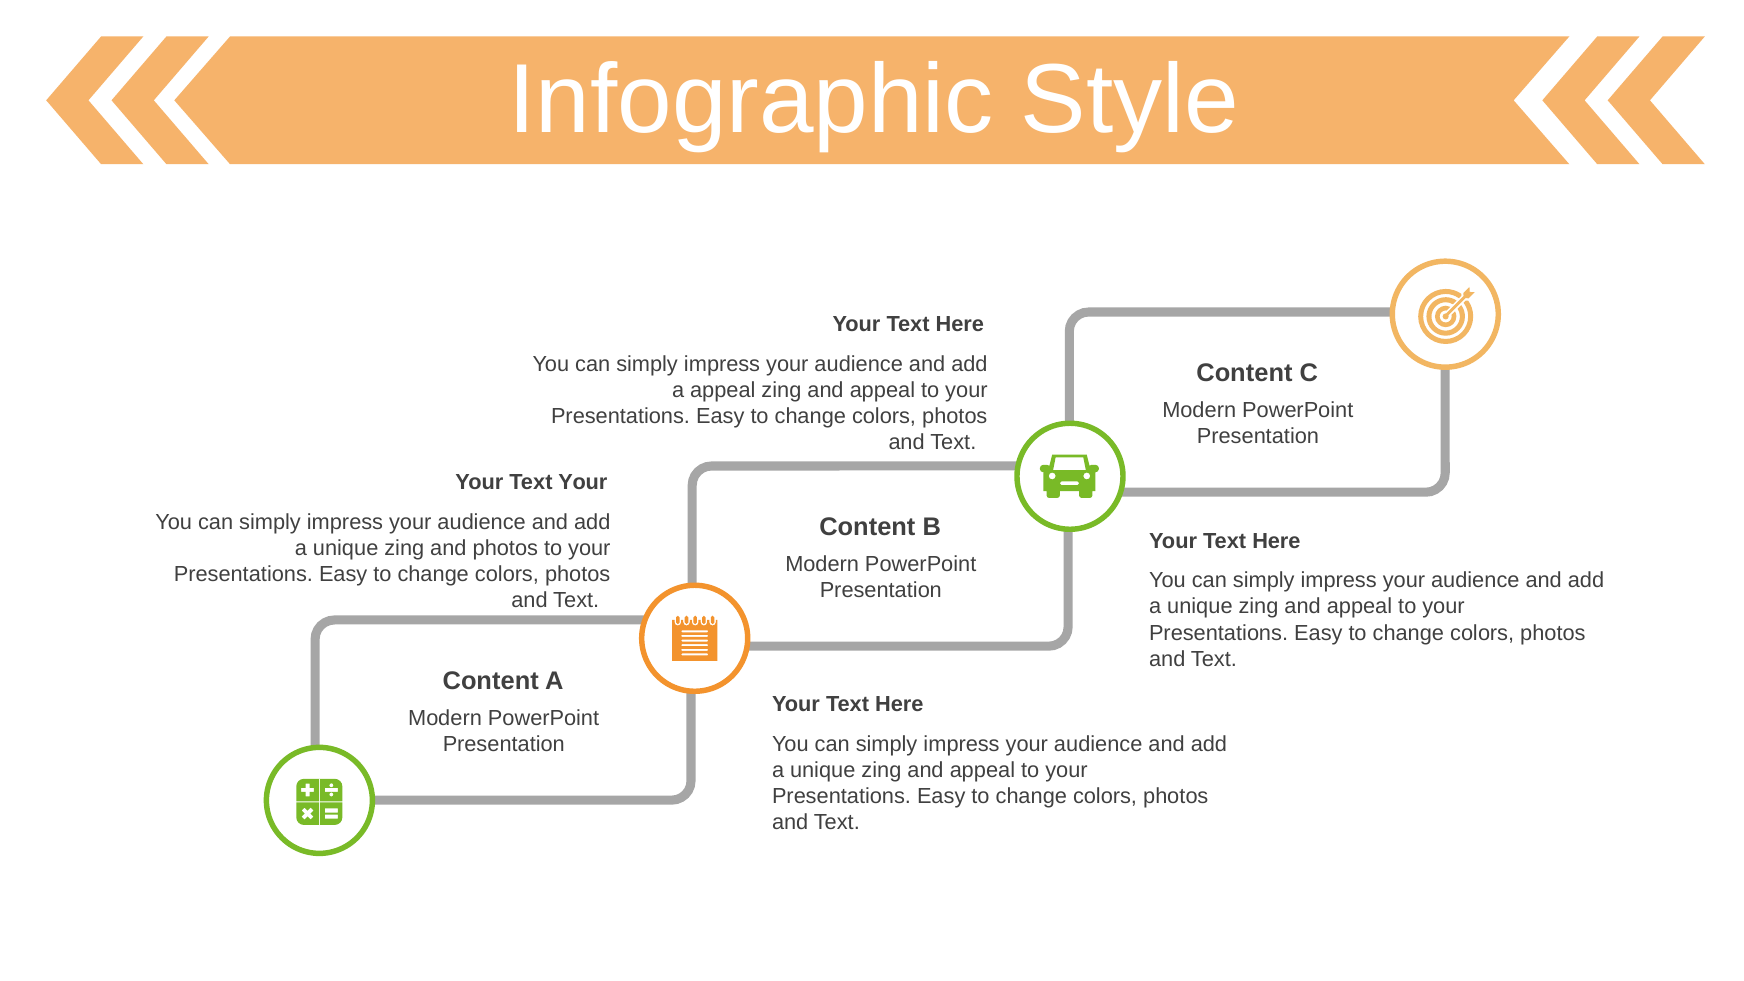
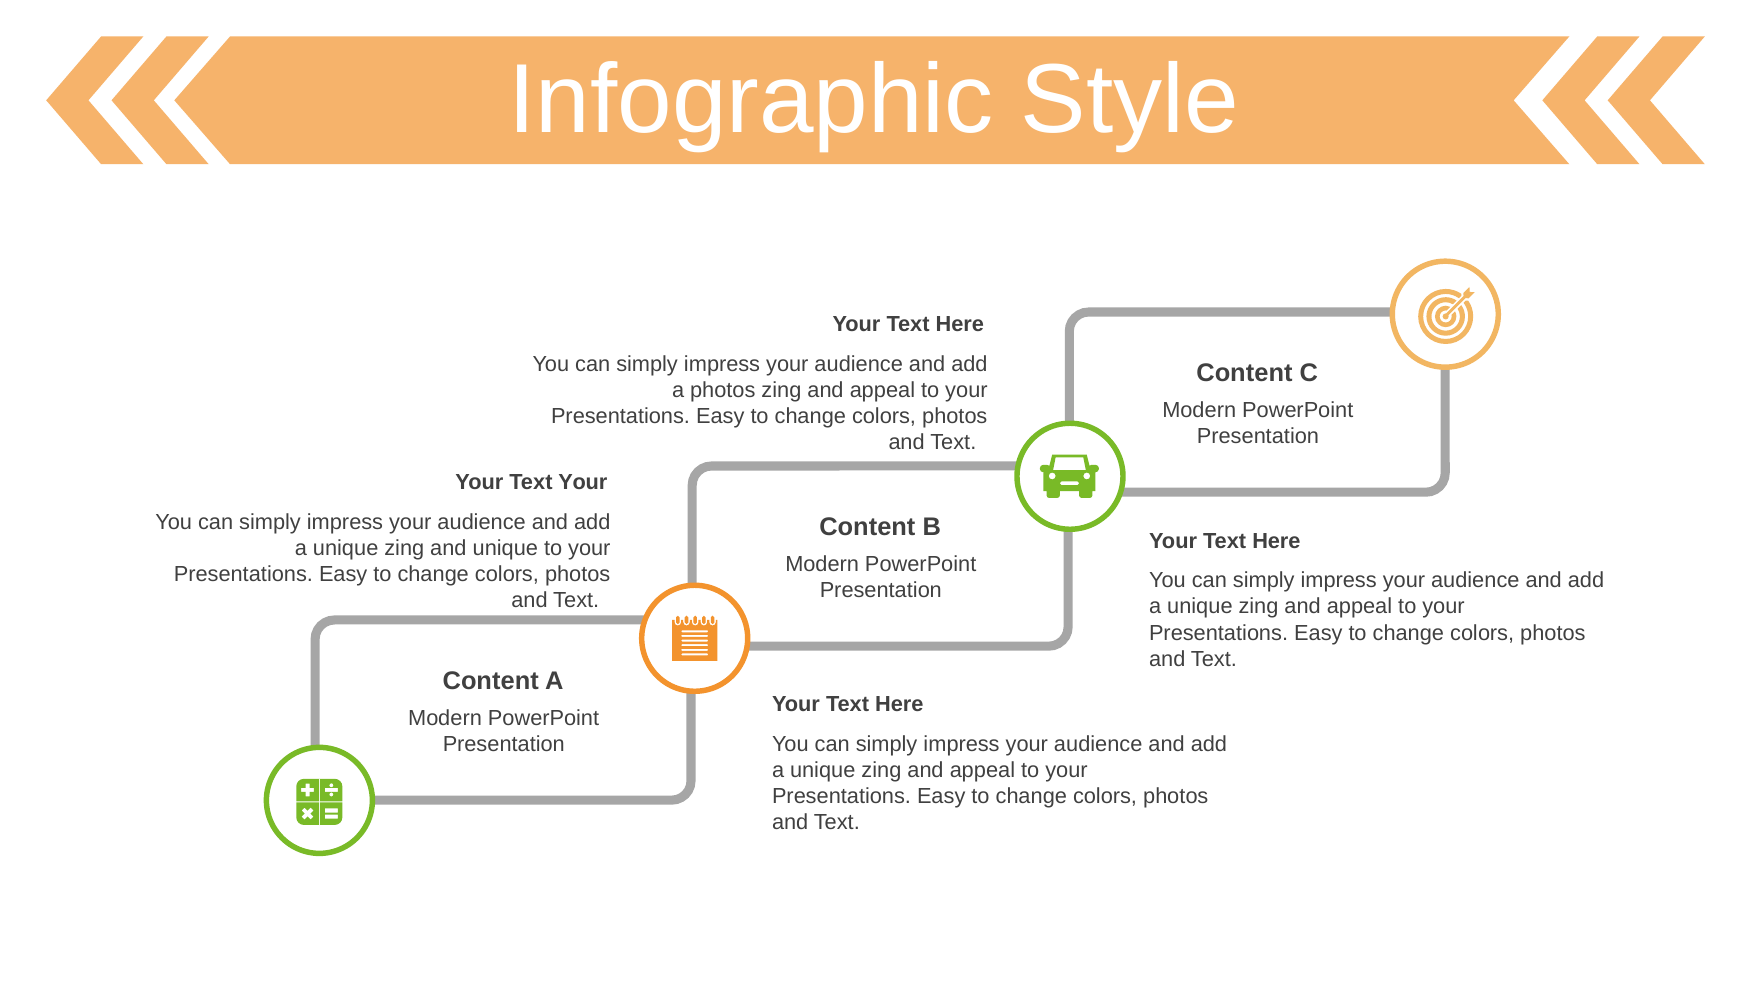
a appeal: appeal -> photos (723, 390)
and photos: photos -> unique (505, 548)
